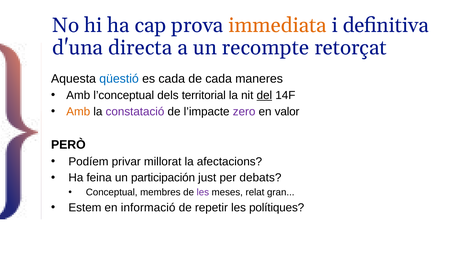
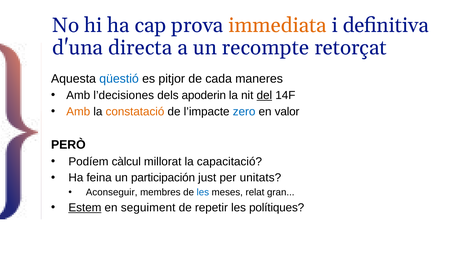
es cada: cada -> pitjor (172, 79)
l’conceptual: l’conceptual -> l’decisiones (124, 95)
territorial: territorial -> apoderin (204, 95)
constatació colour: purple -> orange (135, 112)
zero colour: purple -> blue (244, 112)
privar: privar -> càlcul (126, 161)
afectacions: afectacions -> capacitació (229, 161)
debats: debats -> unitats (260, 178)
Conceptual: Conceptual -> Aconseguir (112, 192)
les colour: purple -> blue (203, 192)
Estem underline: none -> present (85, 207)
informació: informació -> seguiment (148, 207)
